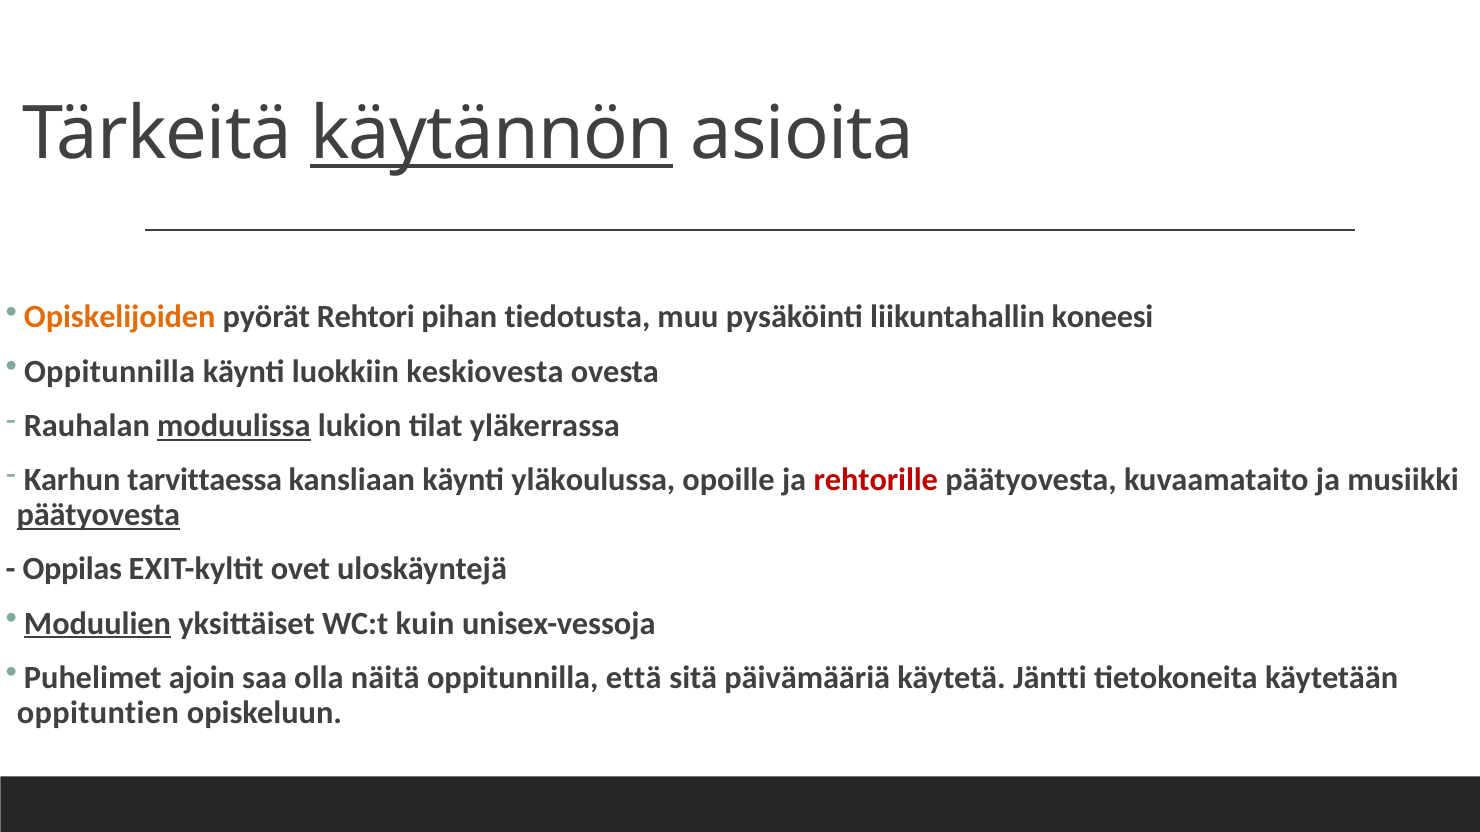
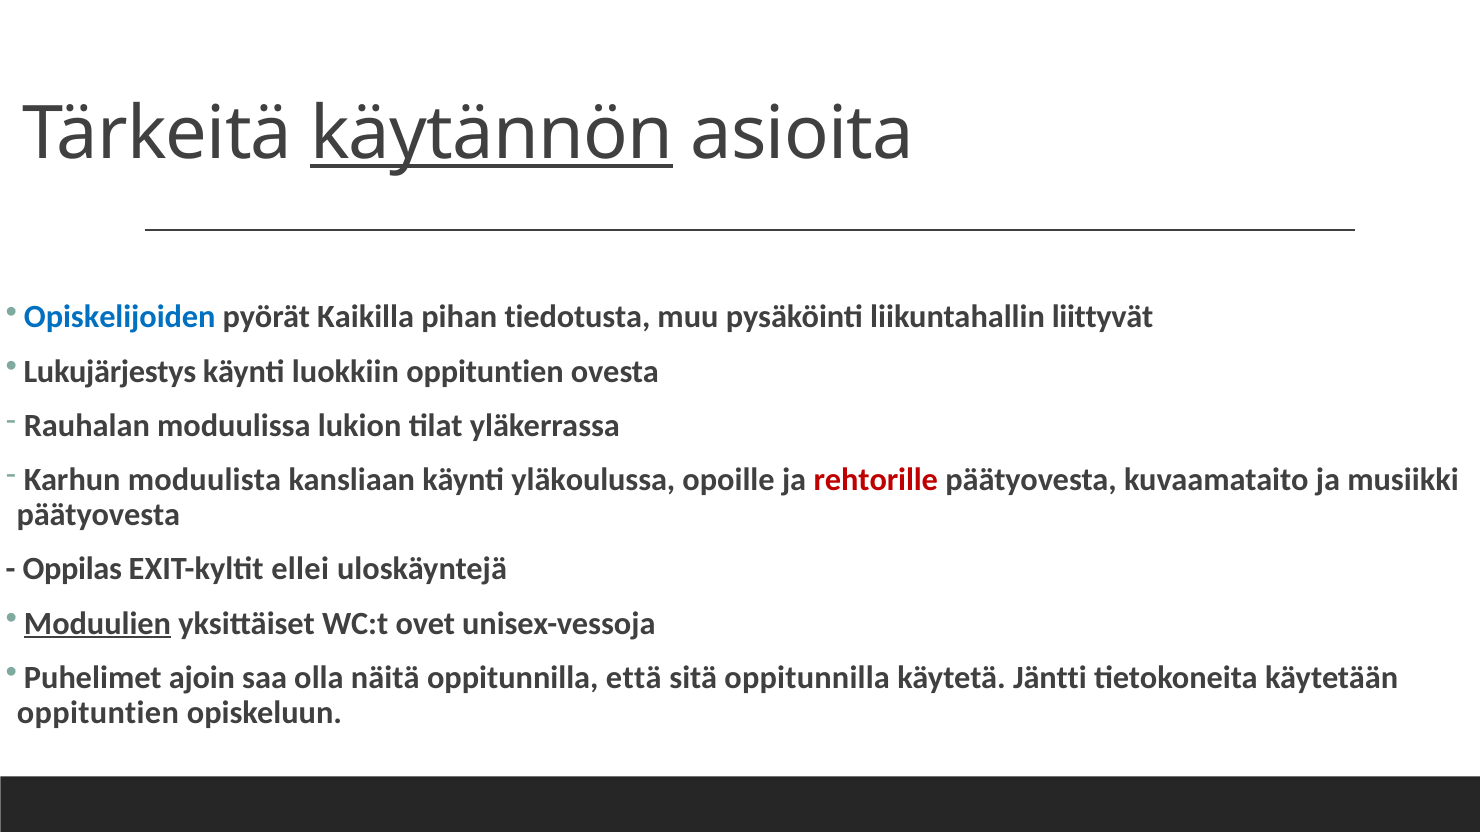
Opiskelijoiden colour: orange -> blue (120, 317)
Rehtori: Rehtori -> Kaikilla (366, 317)
koneesi: koneesi -> liittyvät (1103, 317)
Oppitunnilla: Oppitunnilla -> Lukujärjestys (110, 372)
luokkiin keskiovesta: keskiovesta -> oppituntien (485, 372)
moduulissa underline: present -> none (234, 426)
tarvittaessa: tarvittaessa -> moduulista (205, 480)
päätyovesta underline: present -> none (98, 515)
ovet: ovet -> ellei (300, 570)
kuin: kuin -> ovet (425, 624)
sitä päivämääriä: päivämääriä -> oppitunnilla (807, 678)
